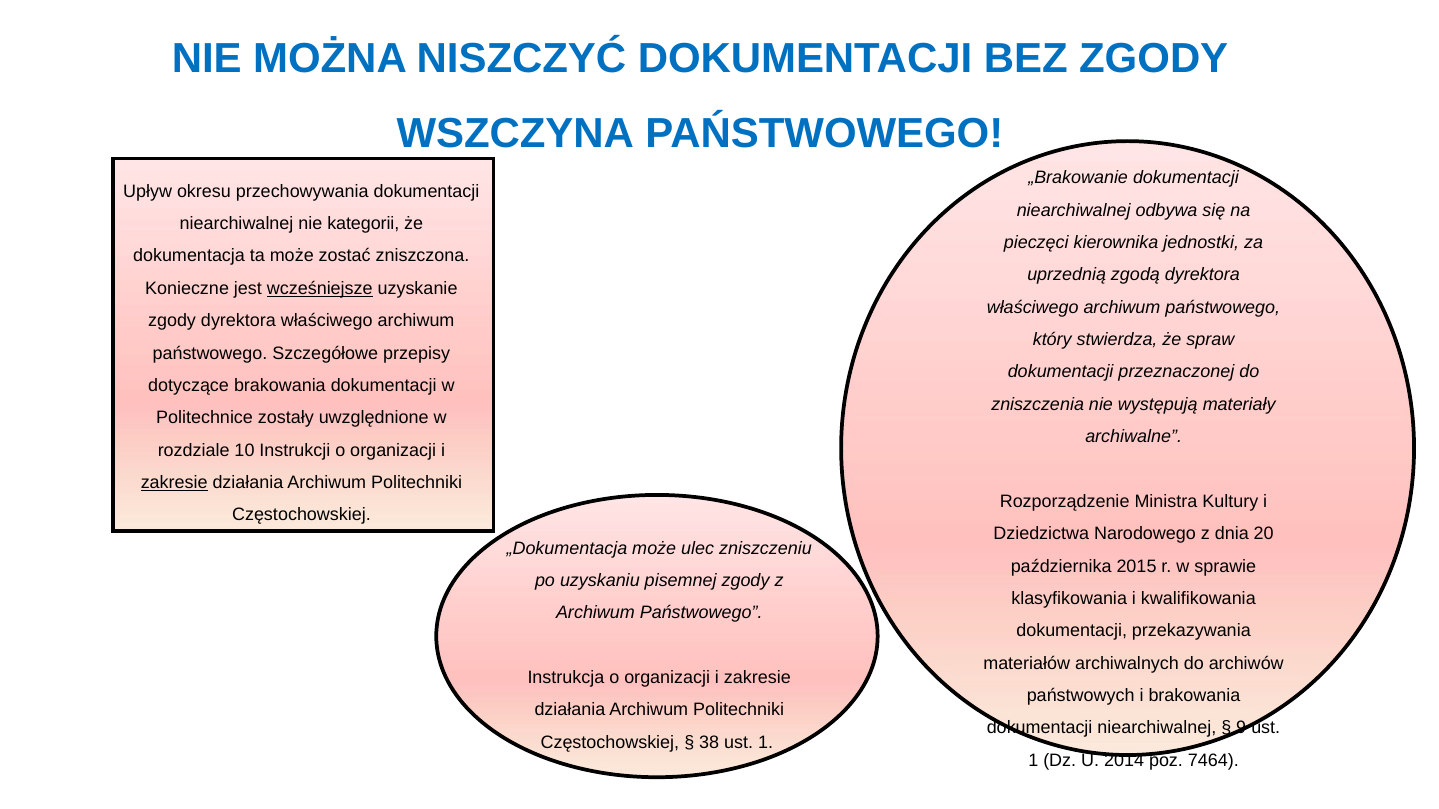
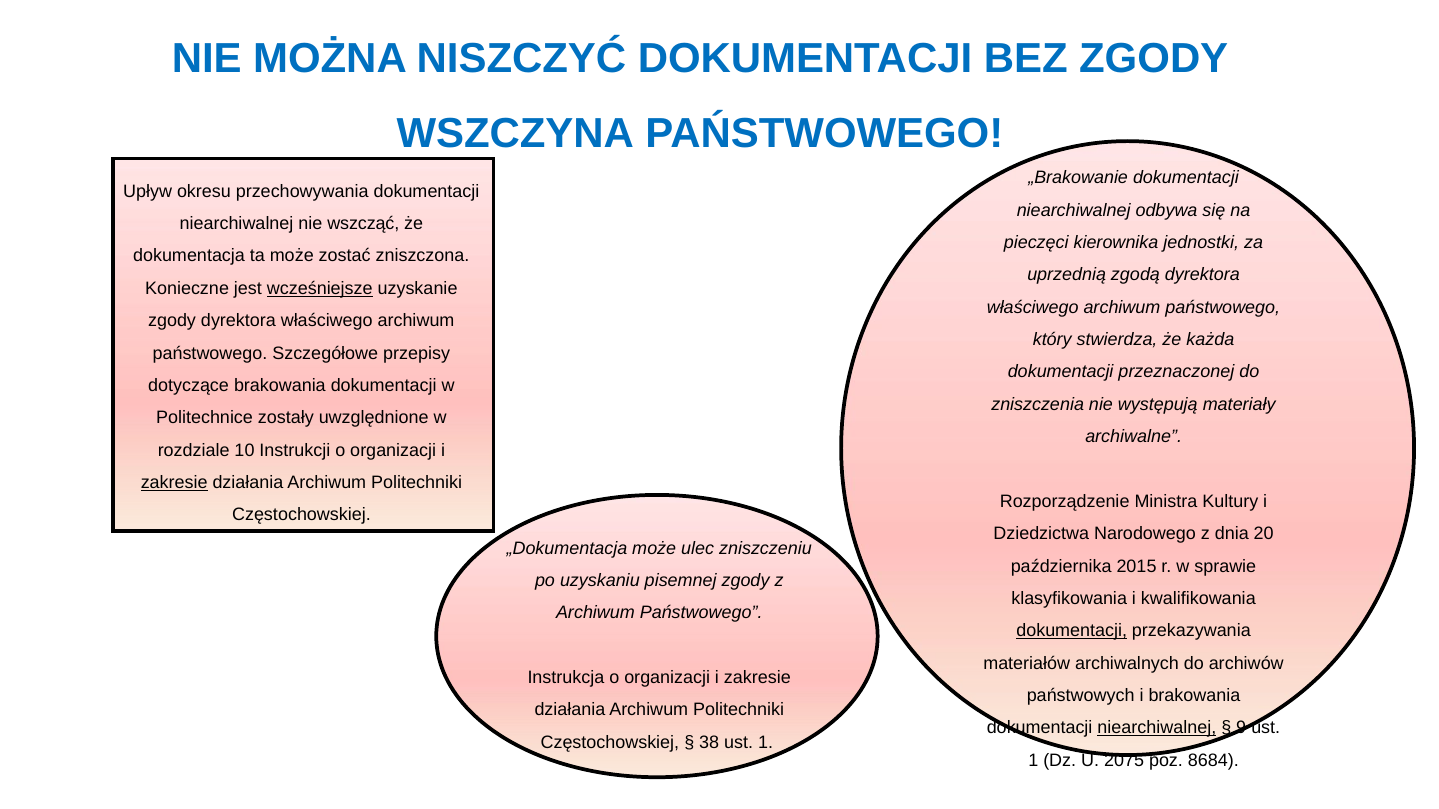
kategorii: kategorii -> wszcząć (363, 224)
spraw: spraw -> każda (1210, 340)
dokumentacji underline: none -> present (1072, 631)
niearchiwalnej underline: none -> present (1157, 728)
2014: 2014 -> 2075 (1124, 761)
7464: 7464 -> 8684 (1213, 761)
